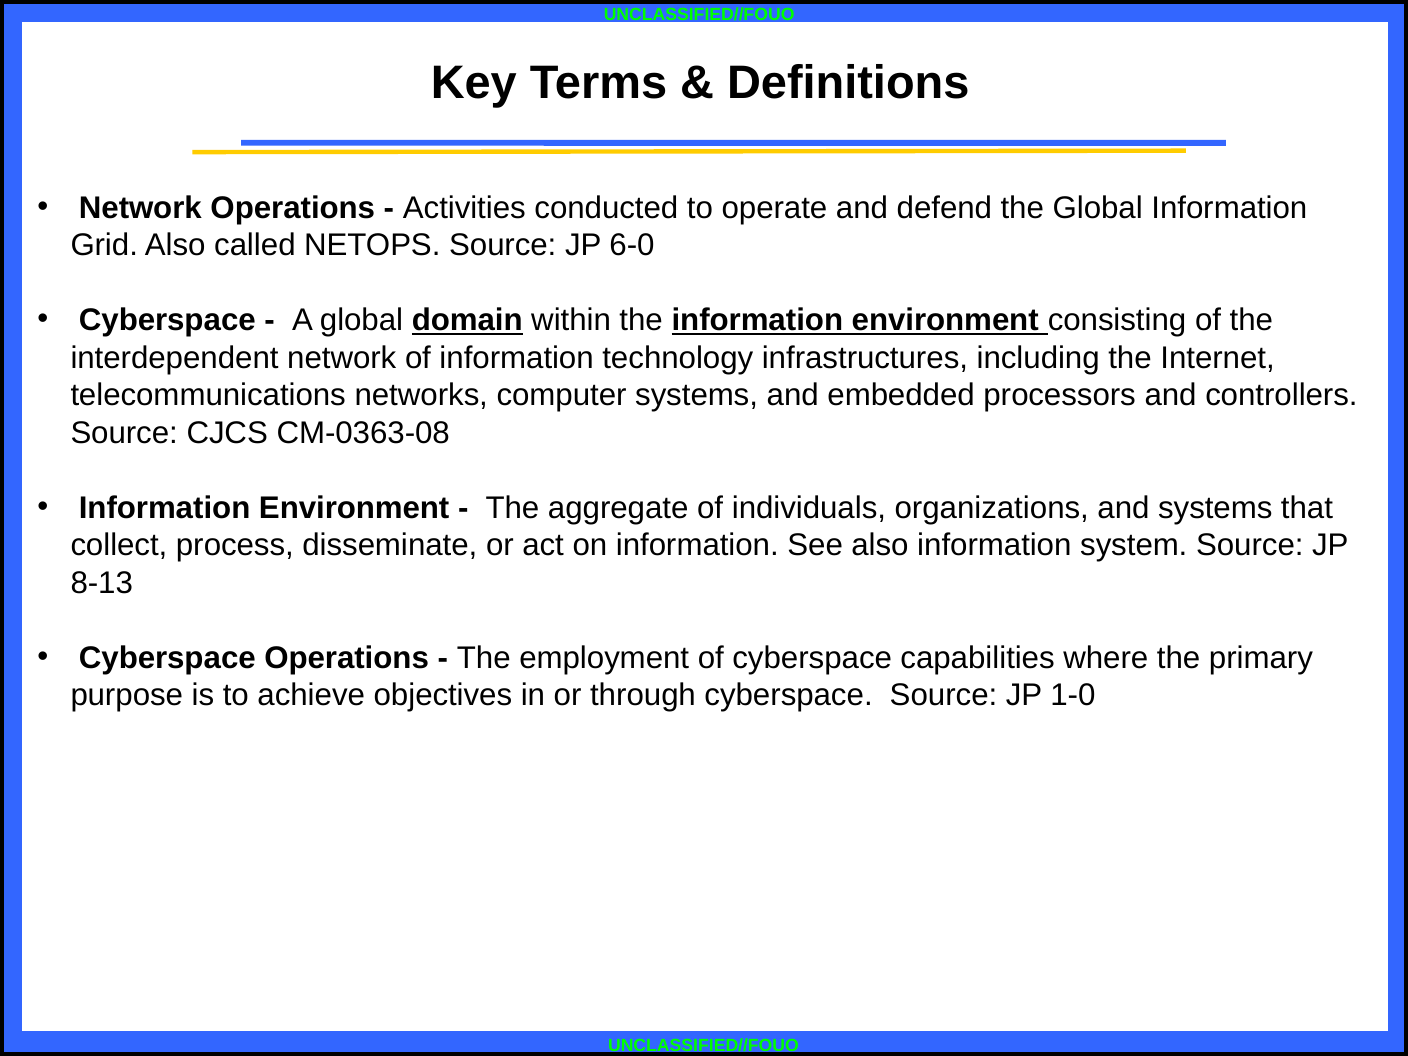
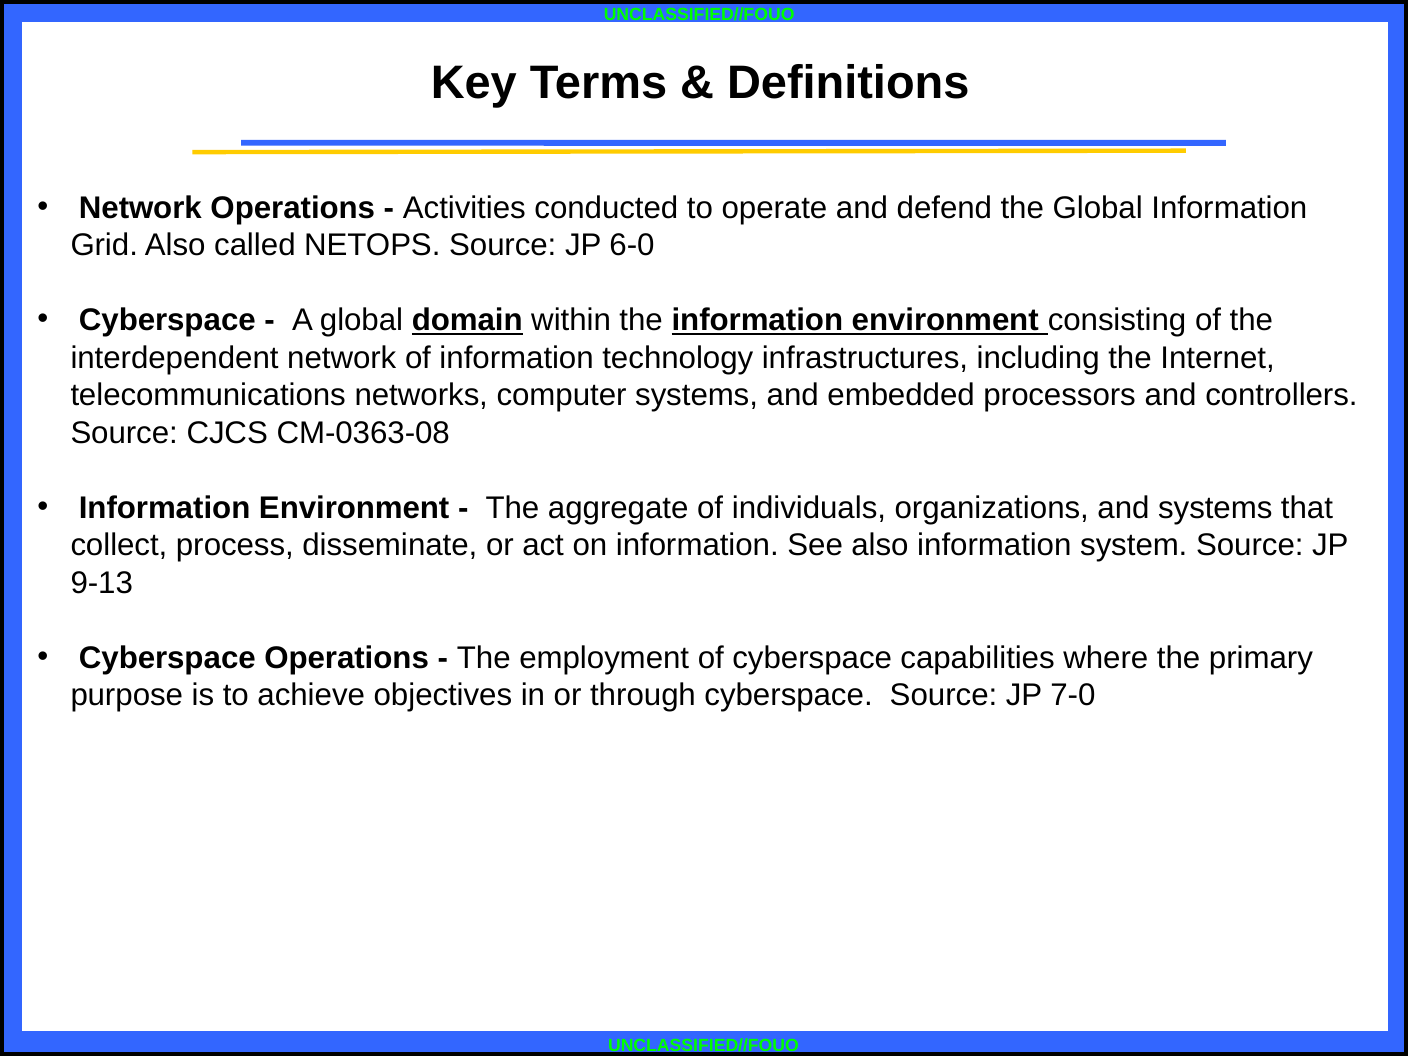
8-13: 8-13 -> 9-13 (102, 583)
1-0: 1-0 -> 7-0 (1073, 696)
